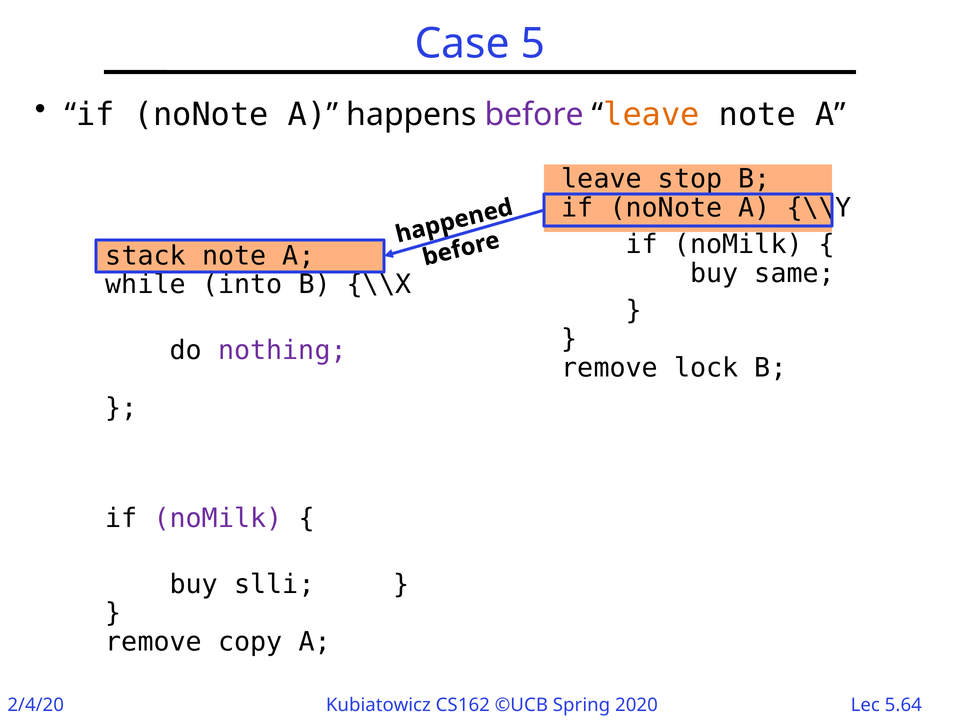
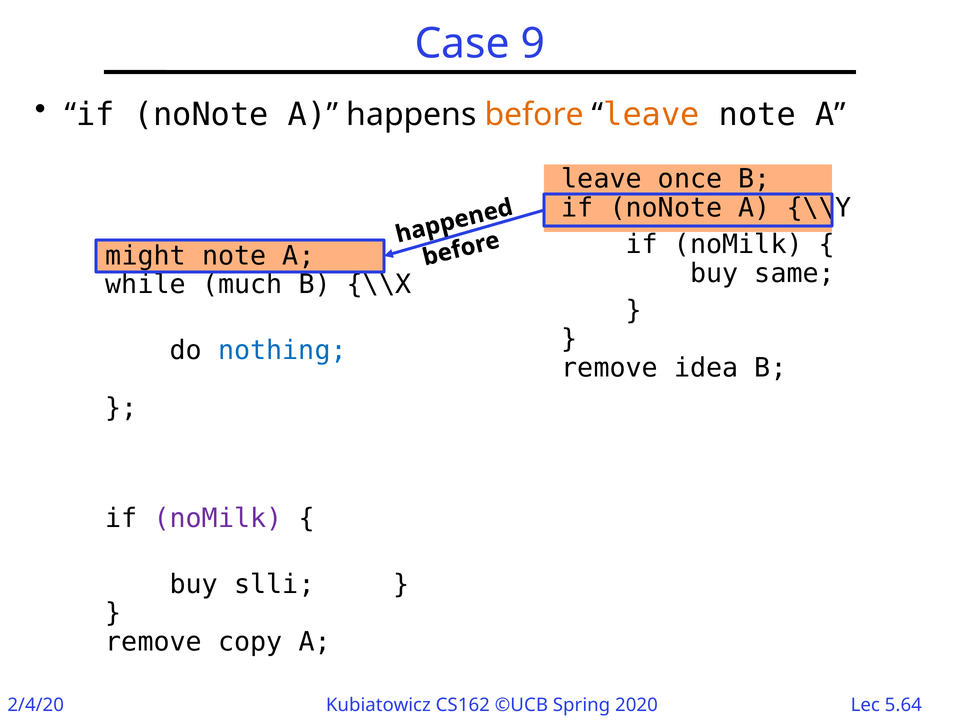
5: 5 -> 9 (533, 44)
before colour: purple -> orange (534, 115)
stop: stop -> once (690, 179)
stack: stack -> might (146, 256)
into: into -> much (242, 285)
nothing colour: purple -> blue (282, 350)
lock: lock -> idea (706, 368)
